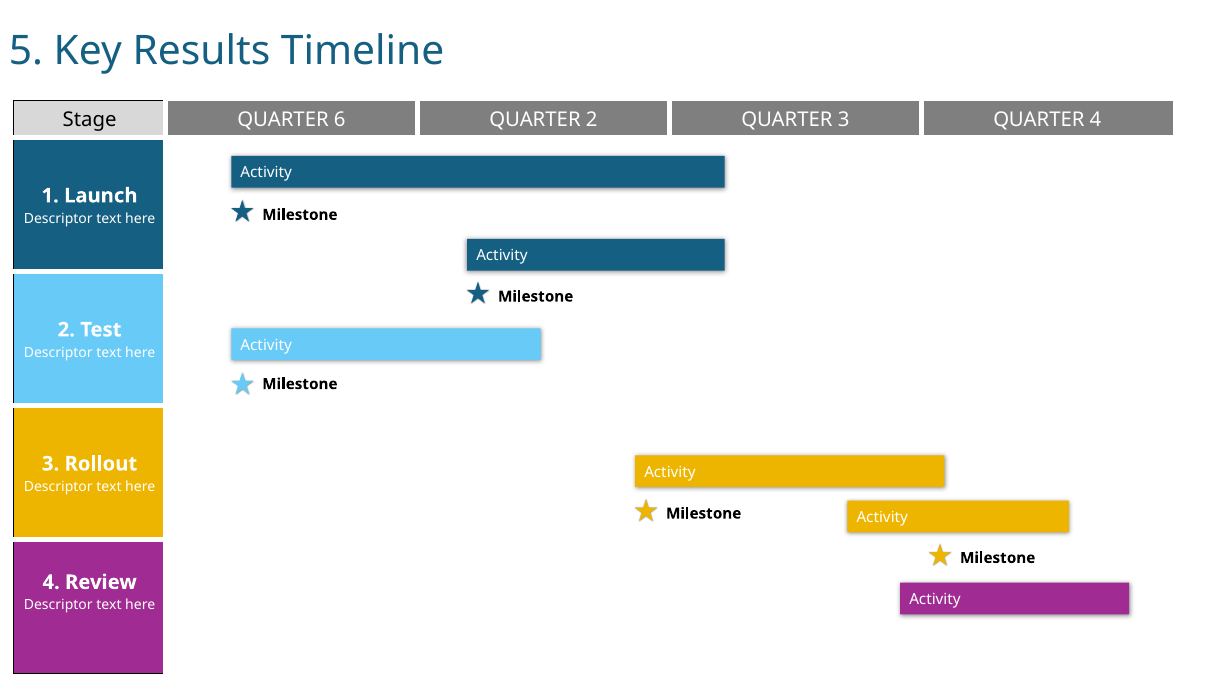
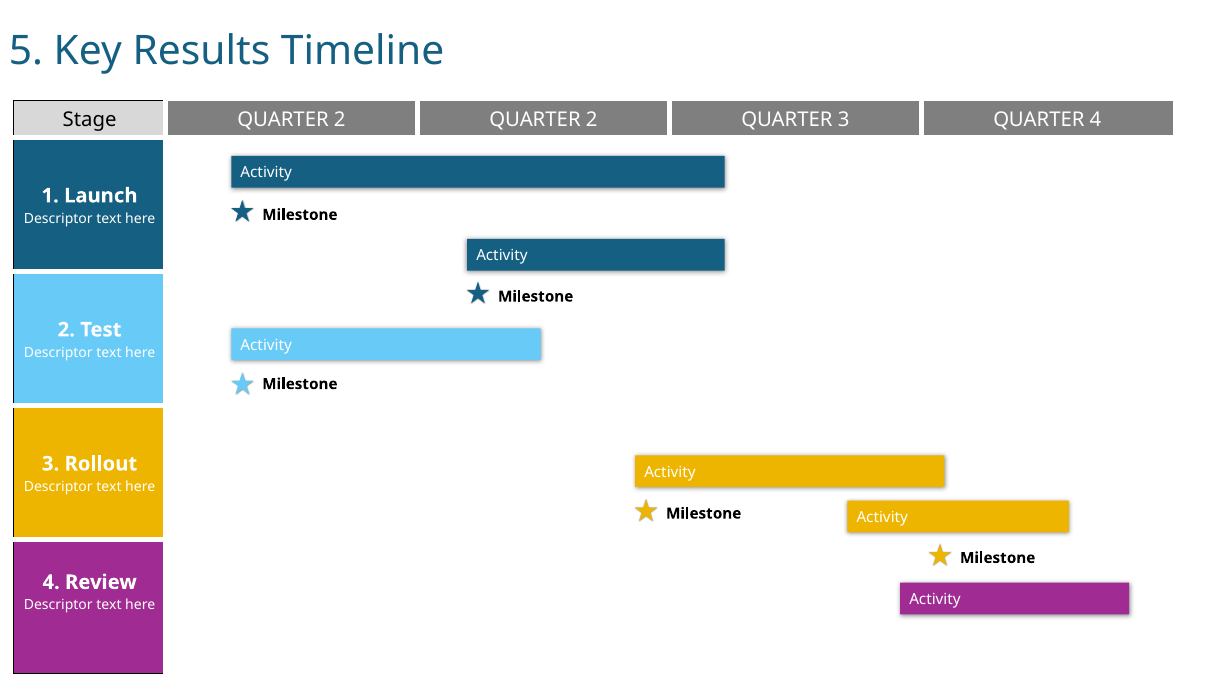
Stage QUARTER 6: 6 -> 2 (340, 120)
